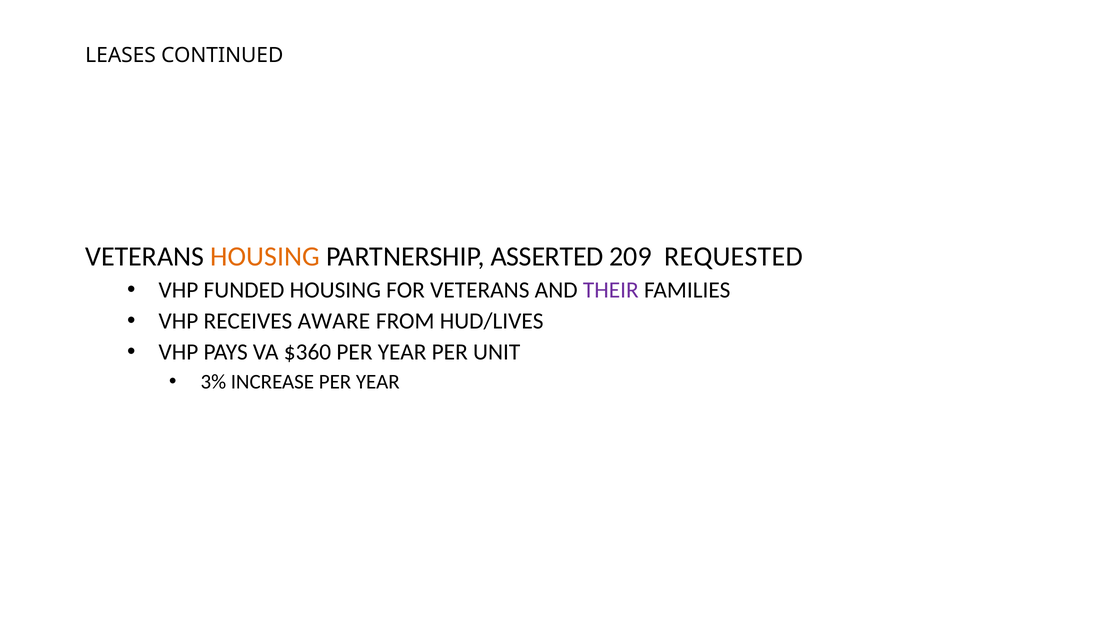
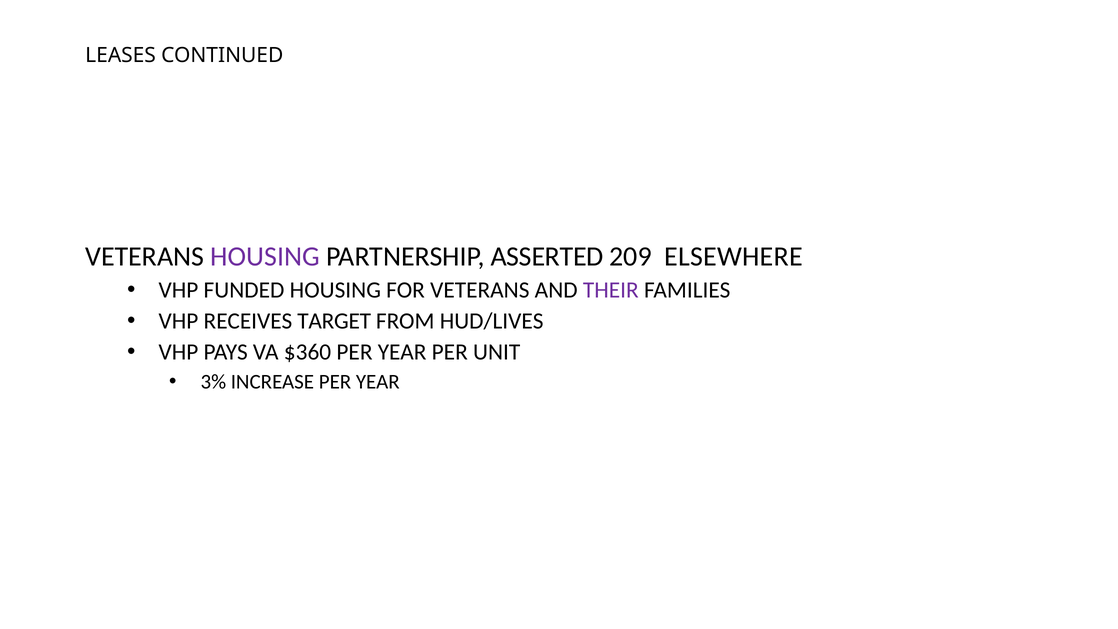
HOUSING colour: orange -> purple (265, 256)
REQUESTED: REQUESTED -> ELSEWHERE (734, 256)
AWARE: AWARE -> TARGET (334, 321)
